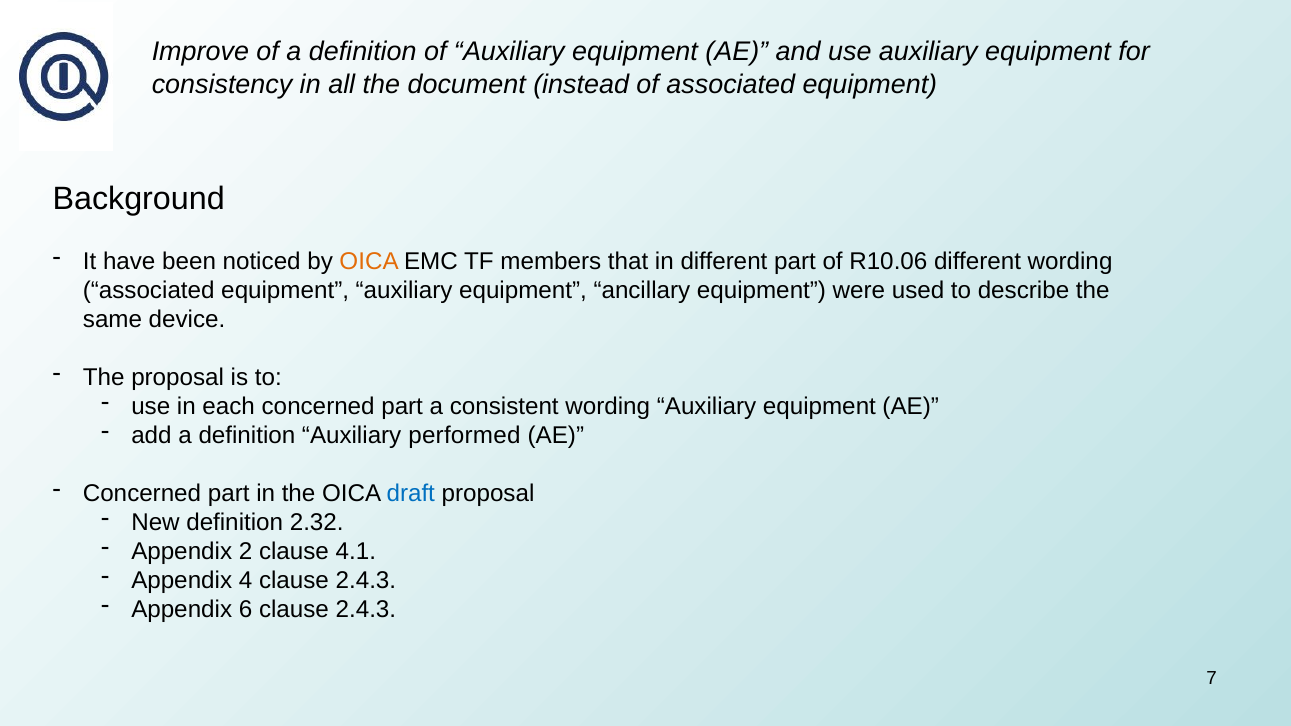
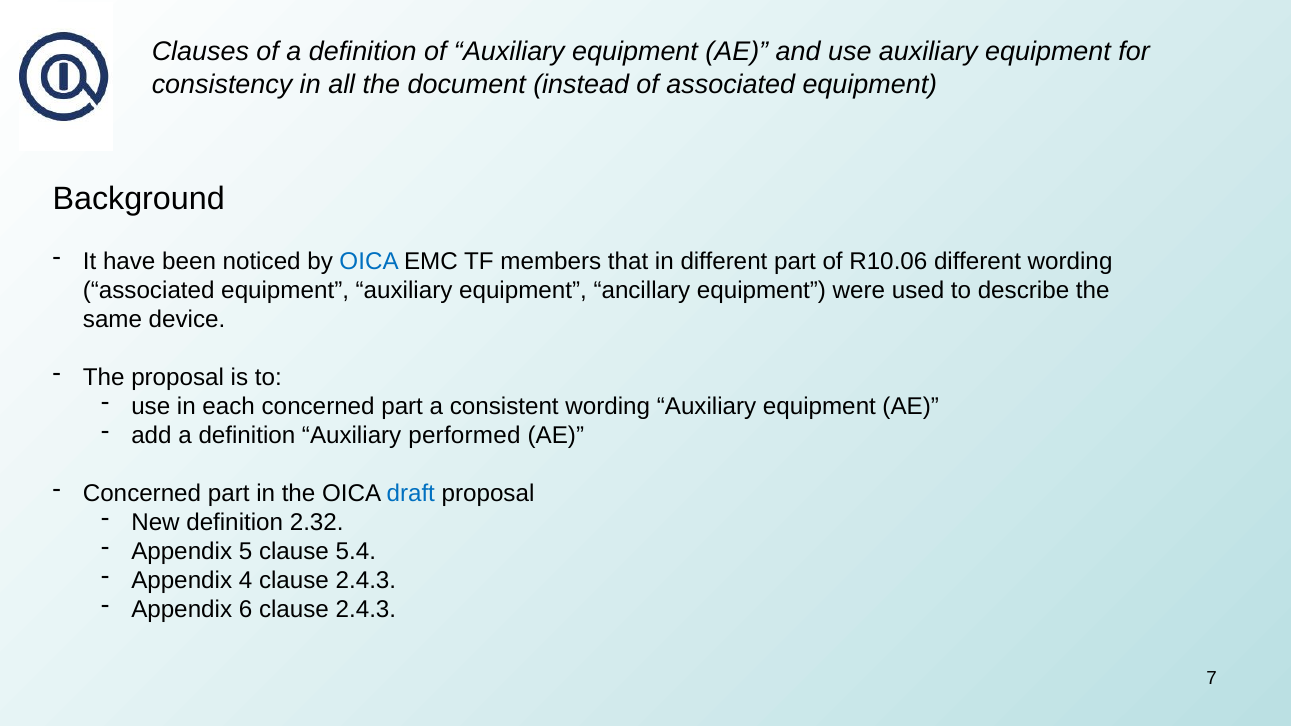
Improve: Improve -> Clauses (200, 52)
OICA colour: orange -> blue (369, 261)
2: 2 -> 5 (246, 552)
4.1: 4.1 -> 5.4 (356, 552)
